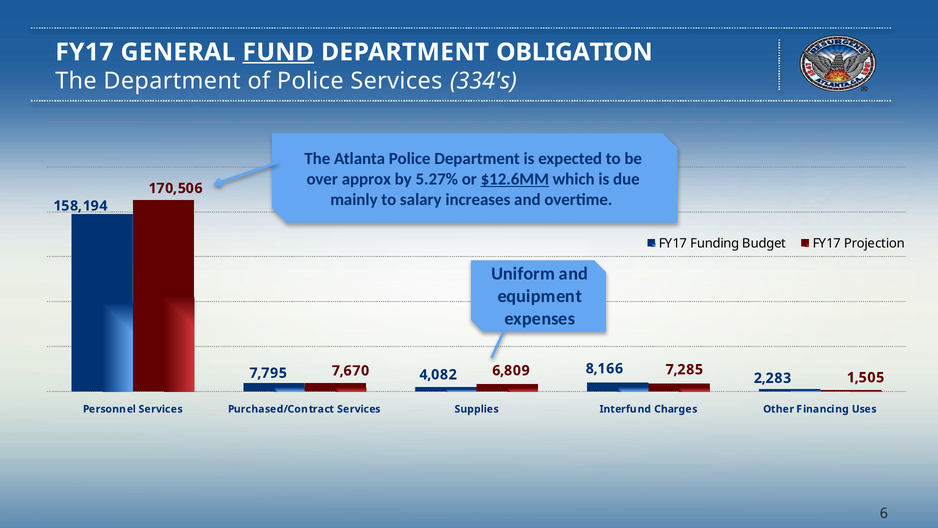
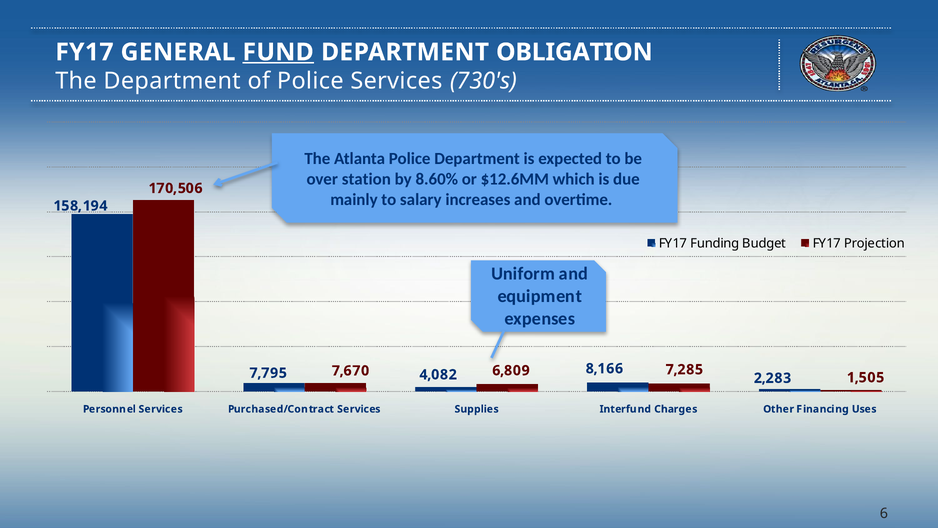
334's: 334's -> 730's (483, 81)
approx: approx -> station (366, 179)
5.27%: 5.27% -> 8.60% (437, 179)
$12.6MM underline: present -> none (515, 179)
